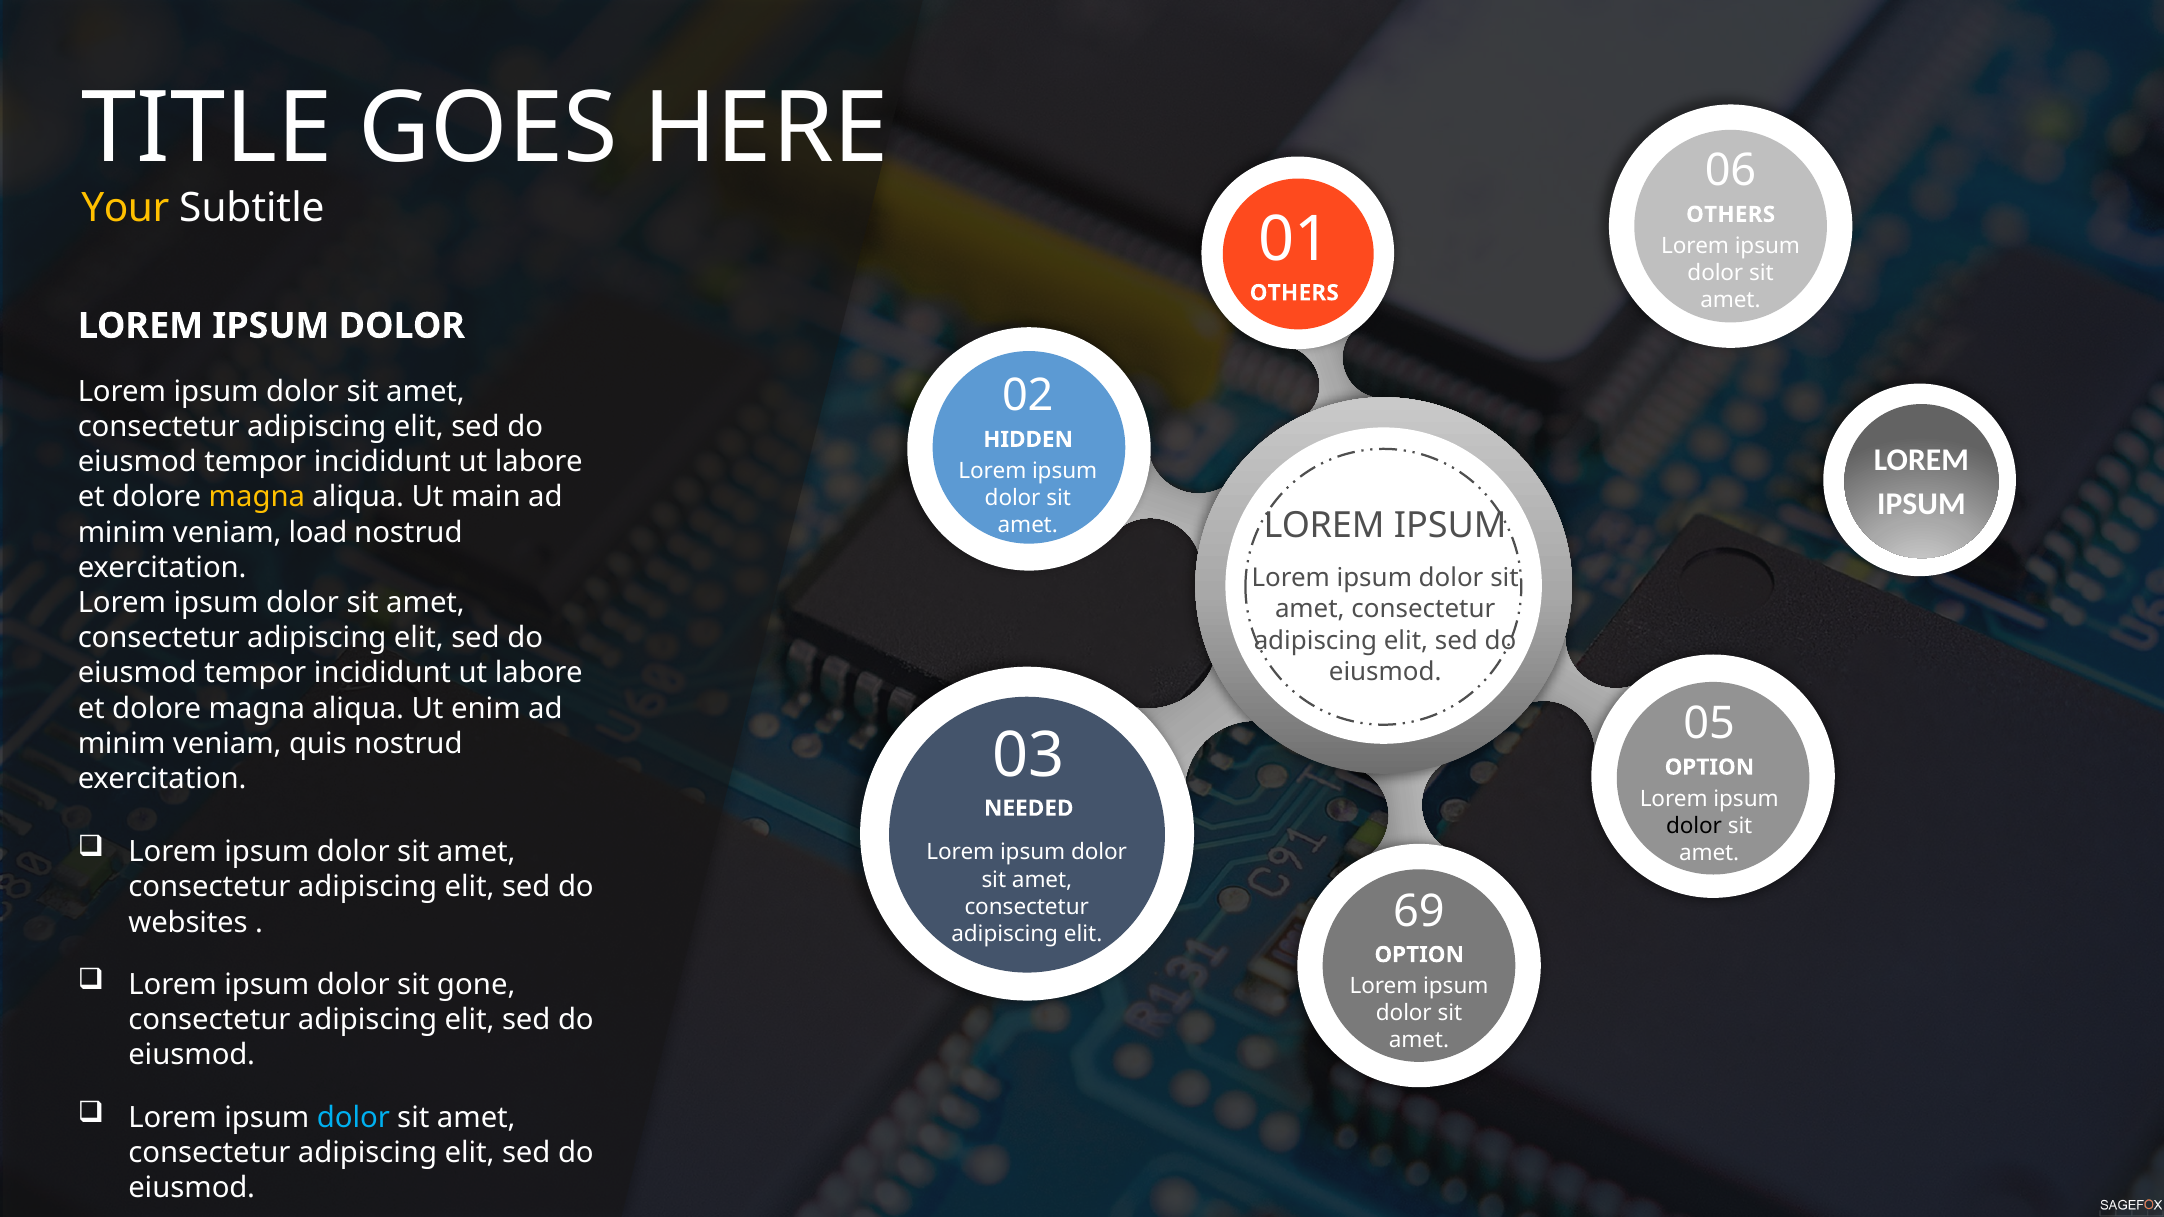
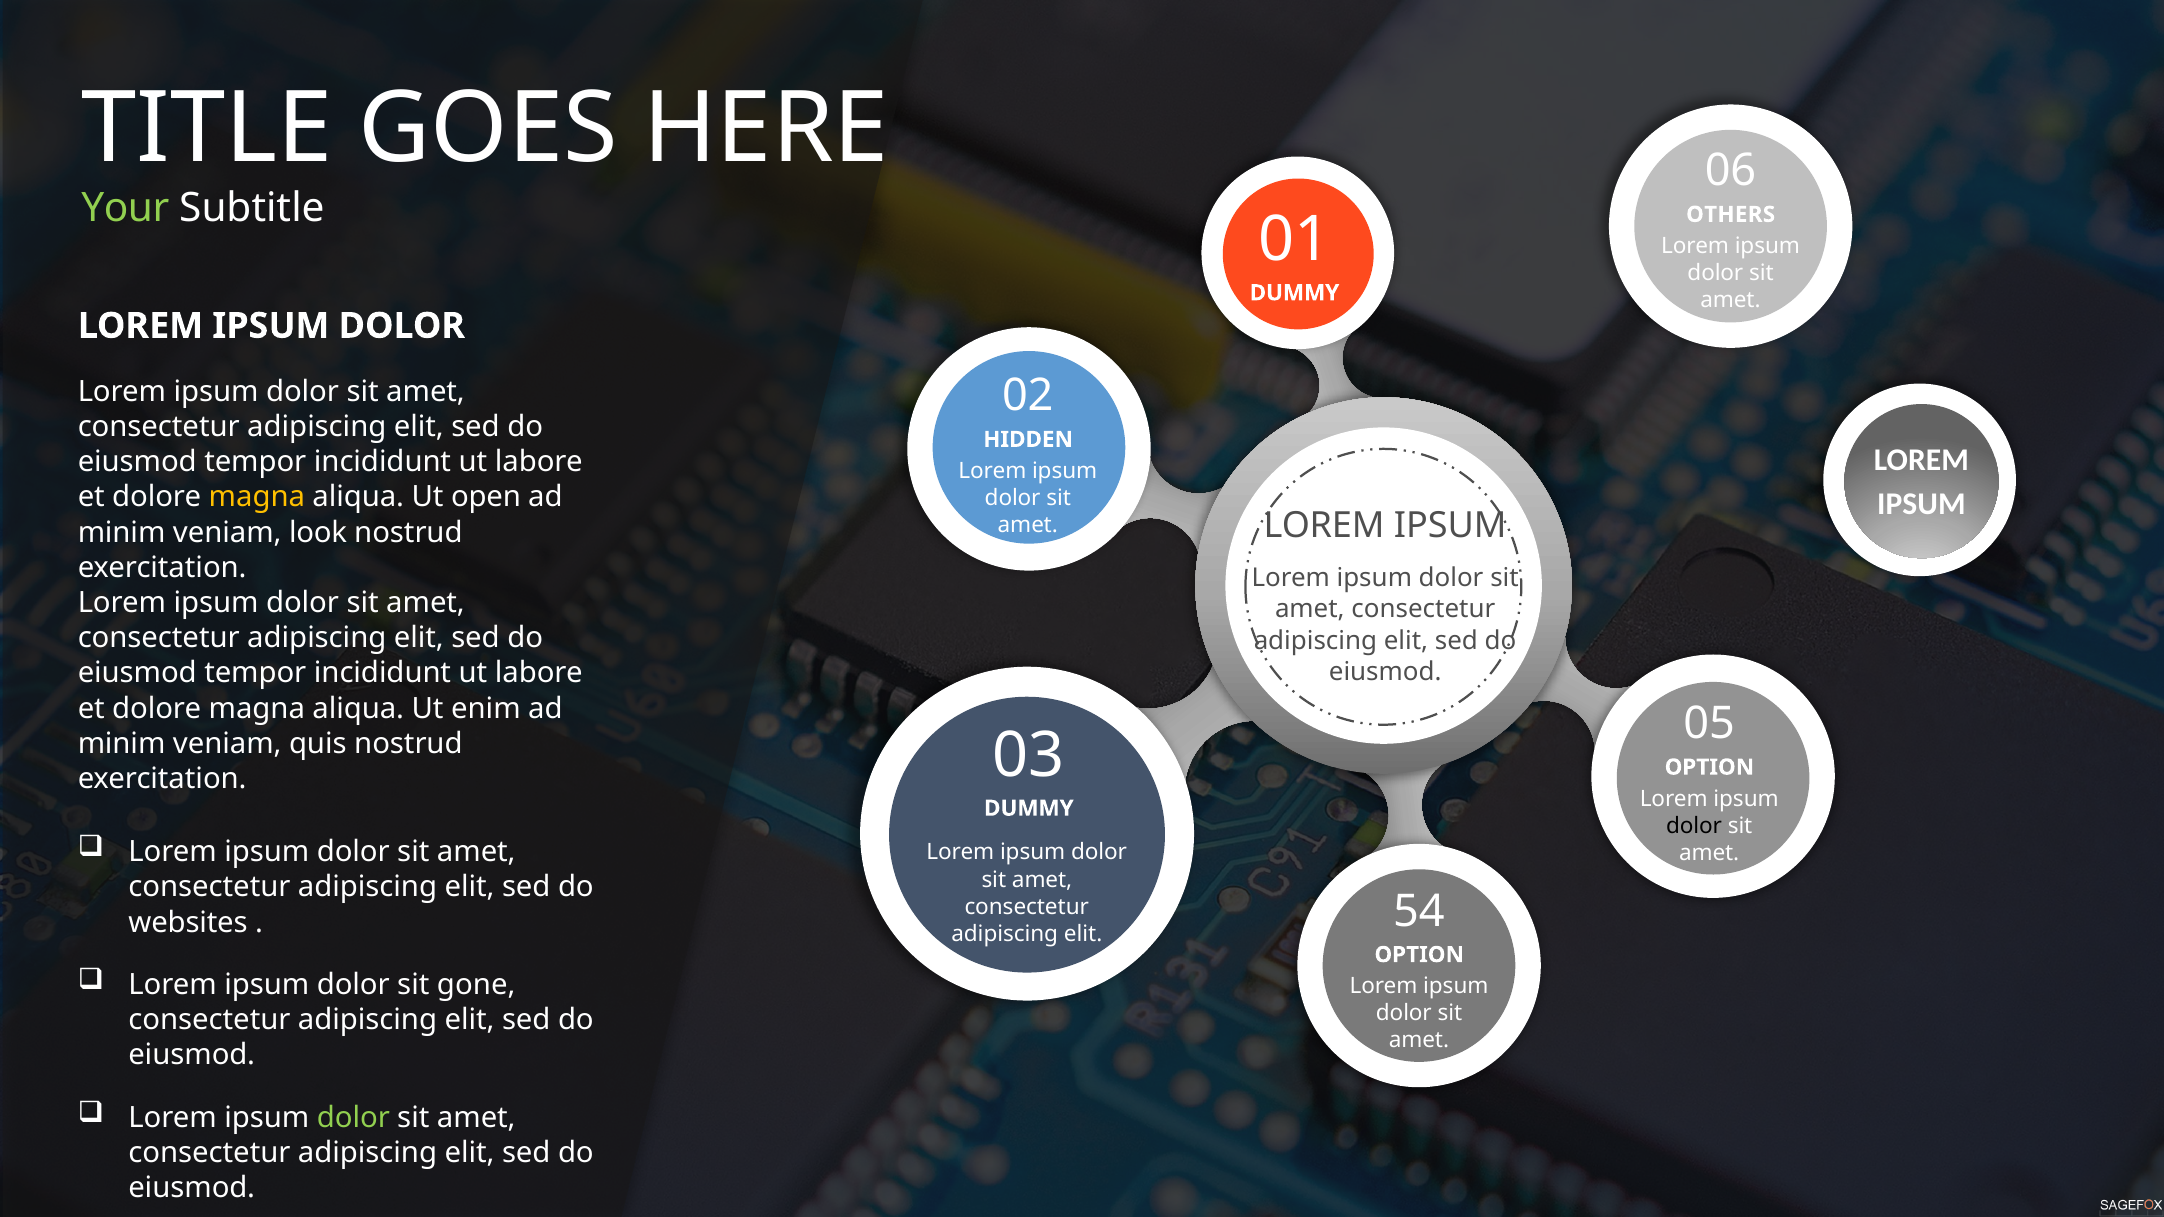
Your colour: yellow -> light green (125, 208)
OTHERS: OTHERS -> DUMMY (1294, 293)
main: main -> open (486, 497)
load: load -> look (318, 533)
NEEDED: NEEDED -> DUMMY (1029, 808)
69: 69 -> 54 (1419, 911)
dolor colour: light blue -> light green (353, 1118)
